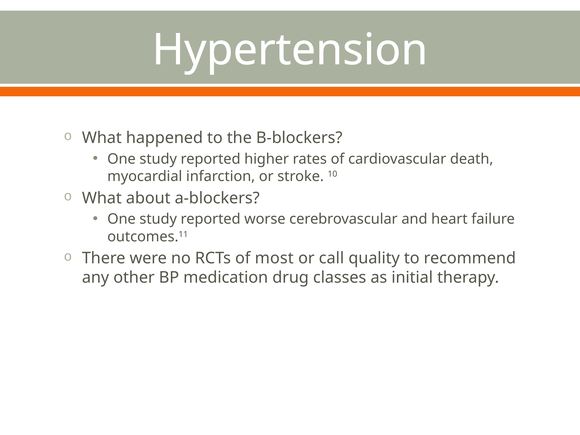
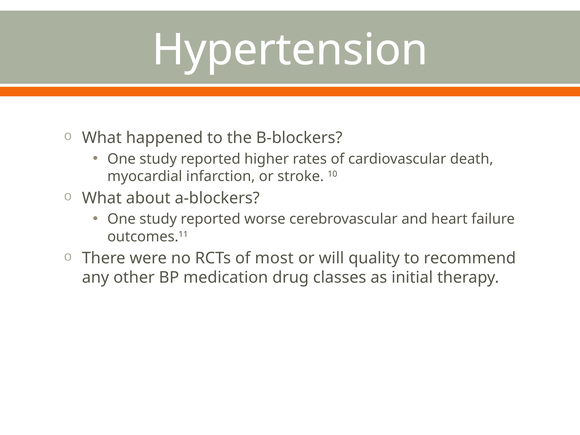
call: call -> will (331, 258)
